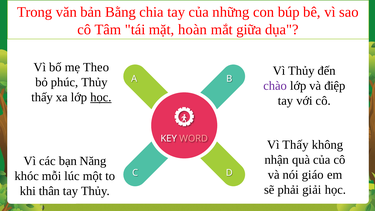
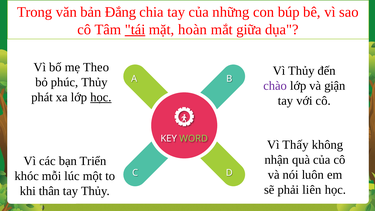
Bằng: Bằng -> Đắng (121, 12)
tái underline: none -> present (135, 29)
điệp: điệp -> giận (335, 86)
thấy: thấy -> phát (42, 97)
WORD colour: pink -> light green (194, 139)
Năng: Năng -> Triển (93, 161)
giáo: giáo -> luôn (313, 175)
giải: giải -> liên (312, 190)
